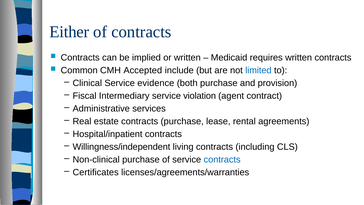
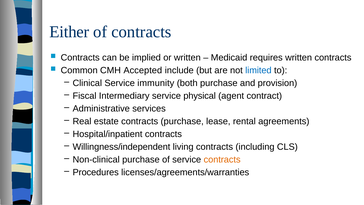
evidence: evidence -> immunity (156, 83)
violation: violation -> physical (200, 96)
contracts colour: blue -> orange (222, 159)
Certificates: Certificates -> Procedures (96, 172)
